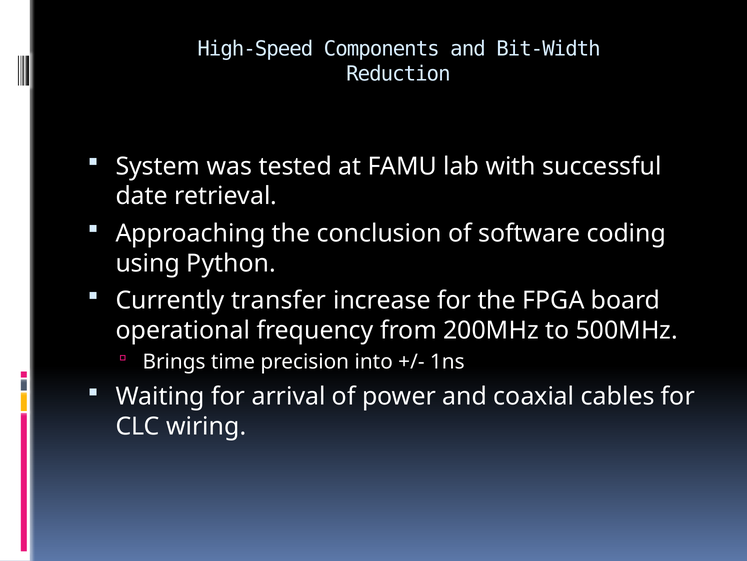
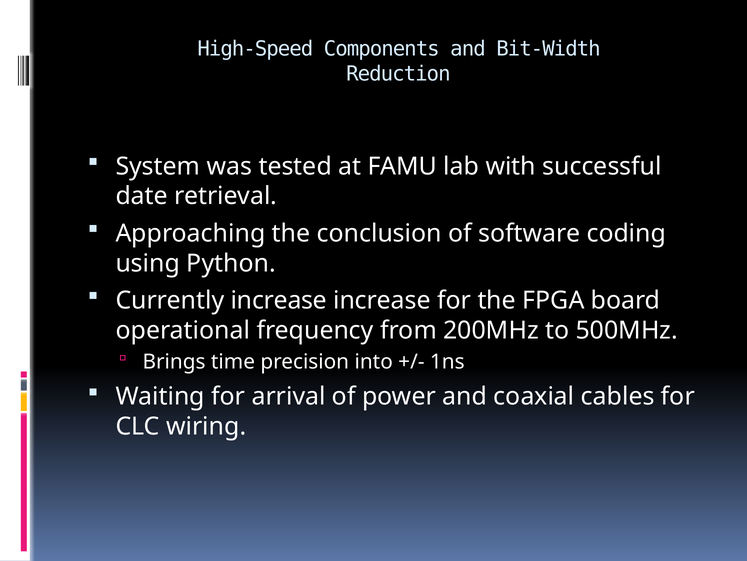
Currently transfer: transfer -> increase (279, 300)
